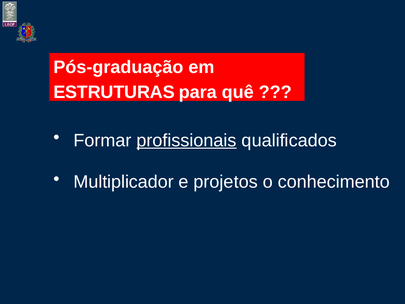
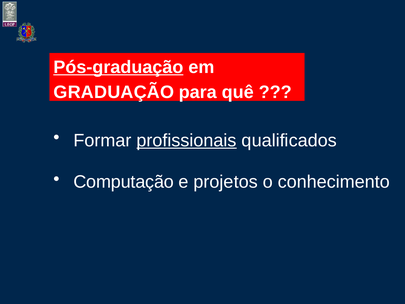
Pós-graduação underline: none -> present (118, 67)
ESTRUTURAS: ESTRUTURAS -> GRADUAÇÃO (114, 92)
Multiplicador: Multiplicador -> Computação (124, 182)
